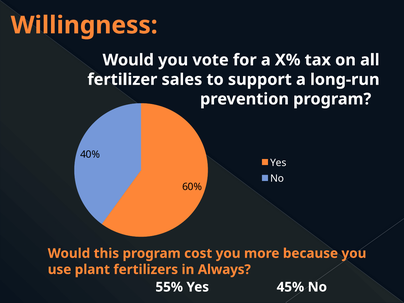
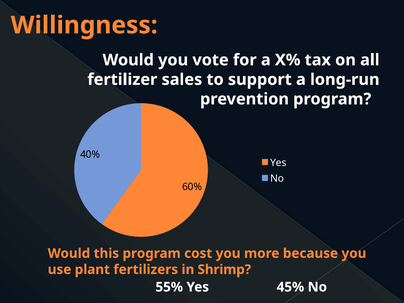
Always: Always -> Shrimp (224, 270)
